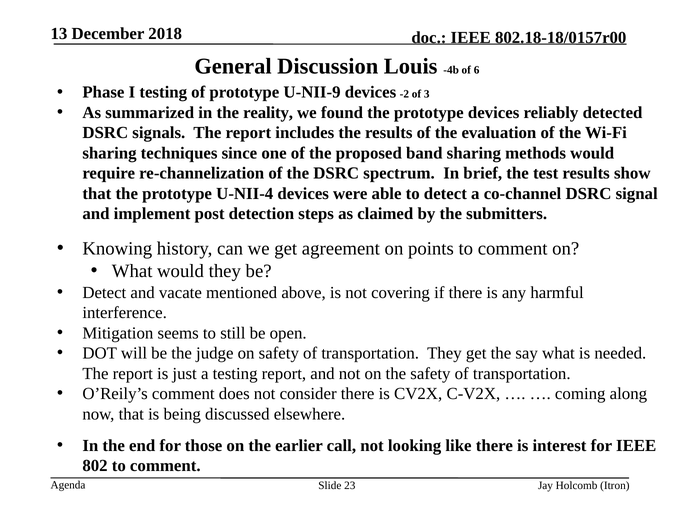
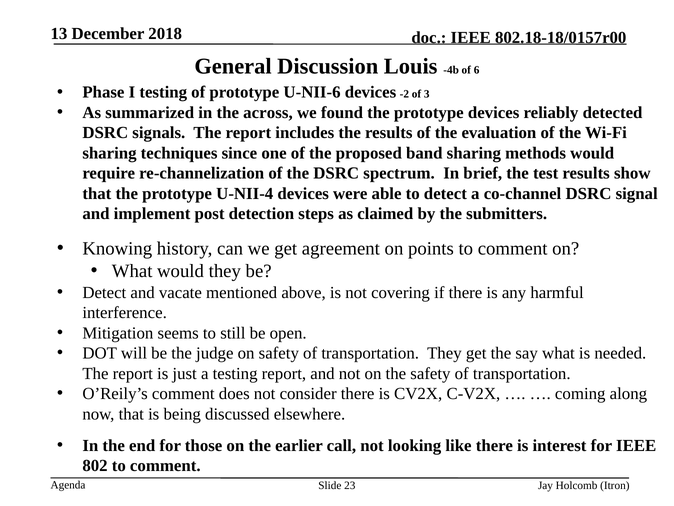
U-NII-9: U-NII-9 -> U-NII-6 (312, 92)
reality: reality -> across (268, 112)
